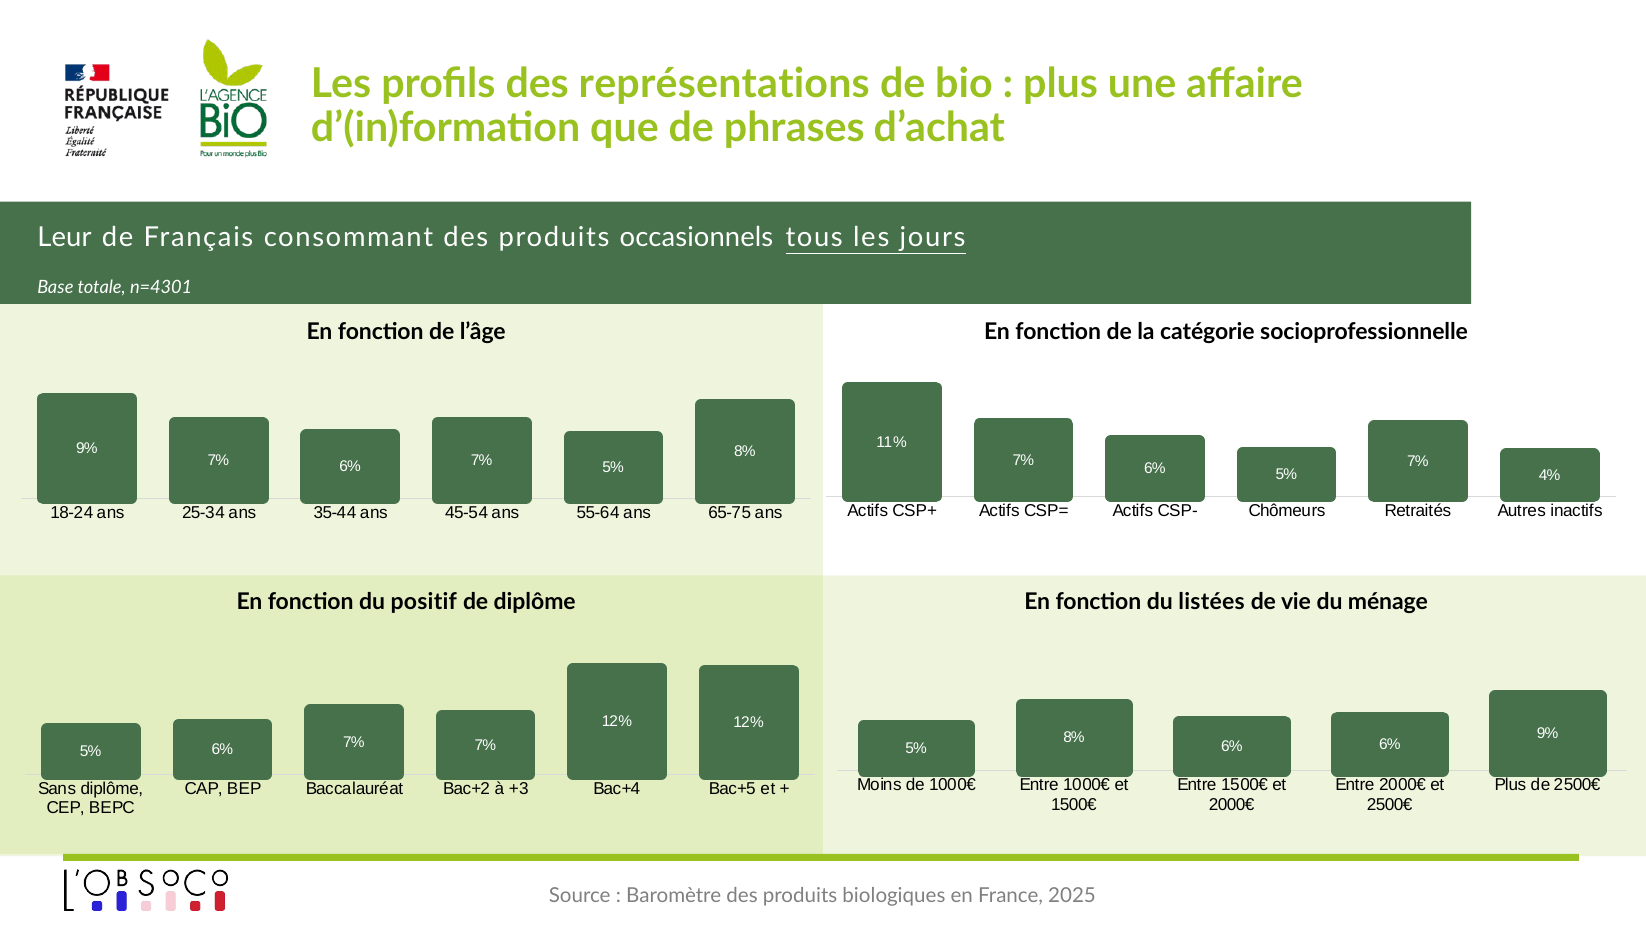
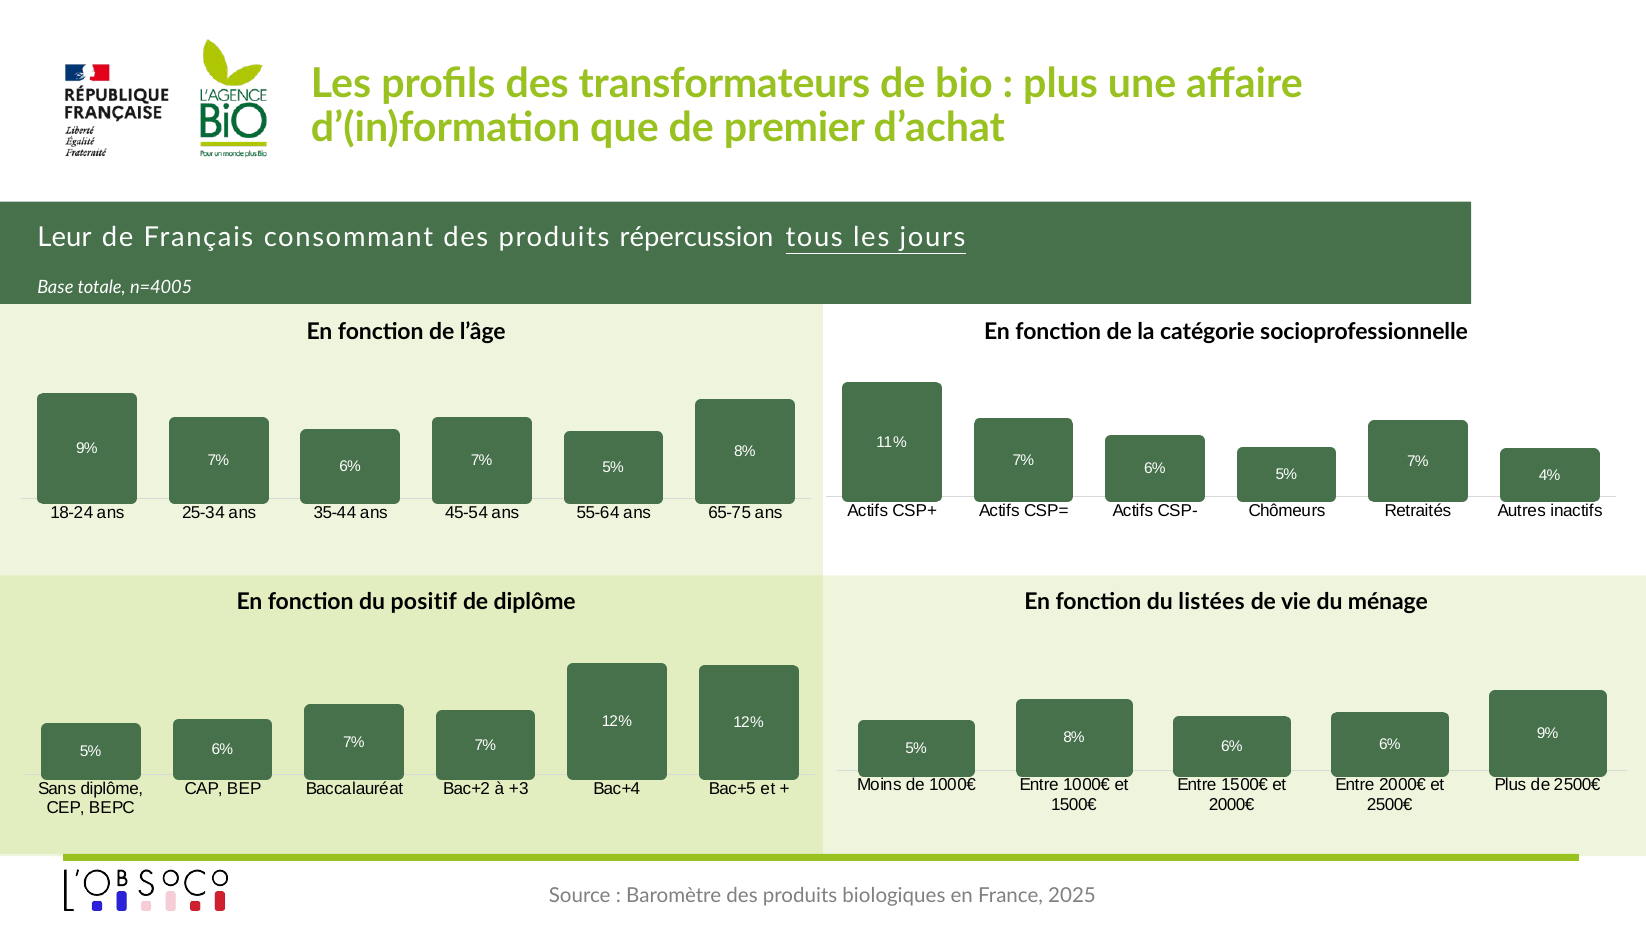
représentations: représentations -> transformateurs (725, 84)
phrases: phrases -> premier (794, 128)
occasionnels: occasionnels -> répercussion (697, 237)
n=4301: n=4301 -> n=4005 (161, 288)
